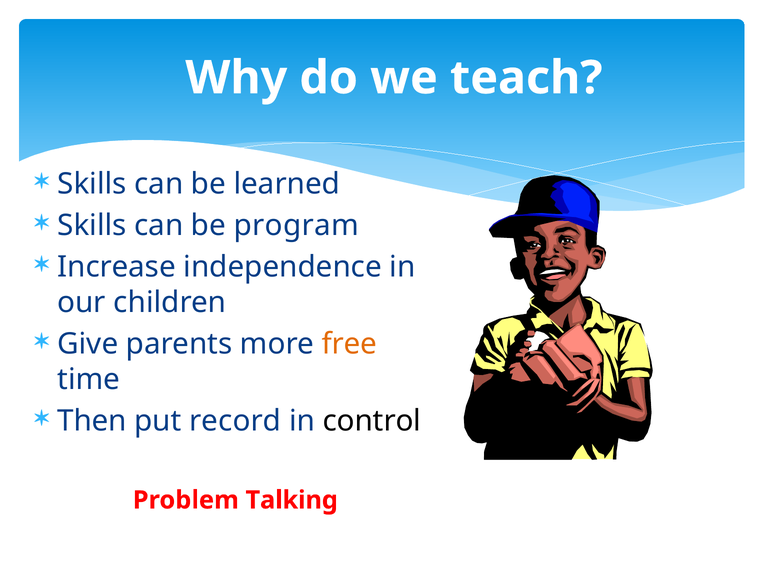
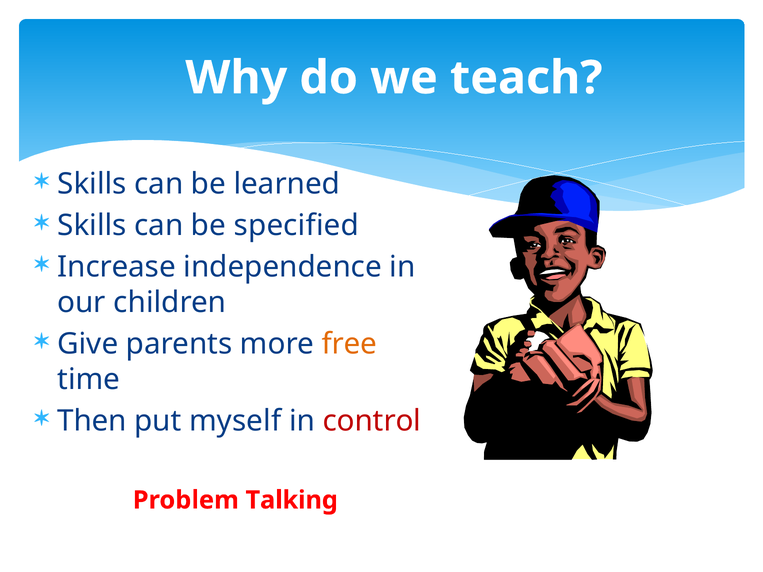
program: program -> specified (296, 226)
record: record -> myself (235, 421)
control colour: black -> red (372, 421)
